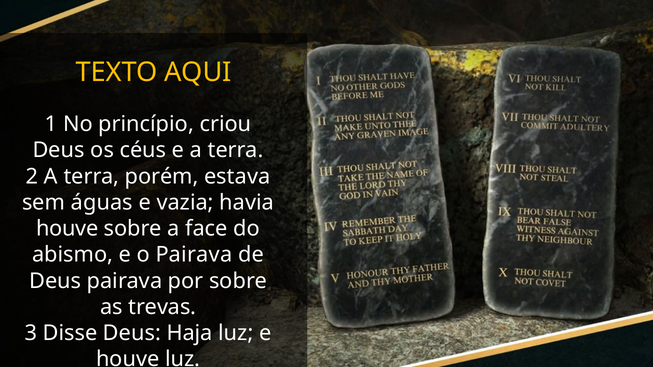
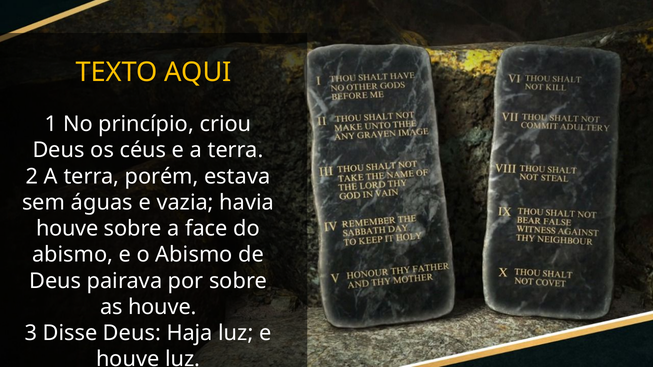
o Pairava: Pairava -> Abismo (194, 255)
as trevas: trevas -> houve (162, 307)
